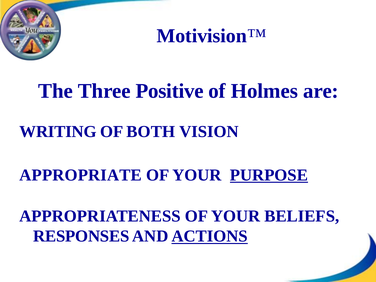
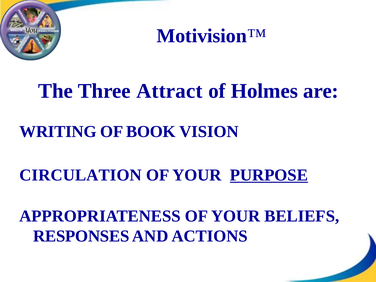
Positive: Positive -> Attract (169, 91)
BOTH: BOTH -> BOOK (151, 132)
APPROPRIATE: APPROPRIATE -> CIRCULATION (81, 175)
ACTIONS underline: present -> none (210, 236)
